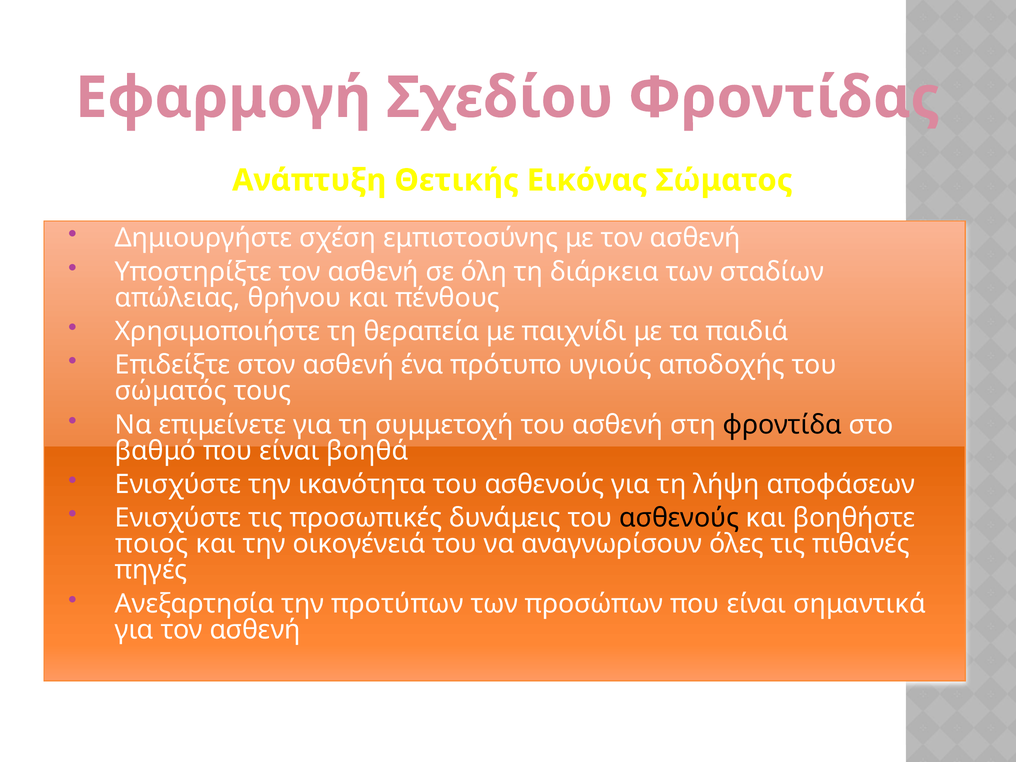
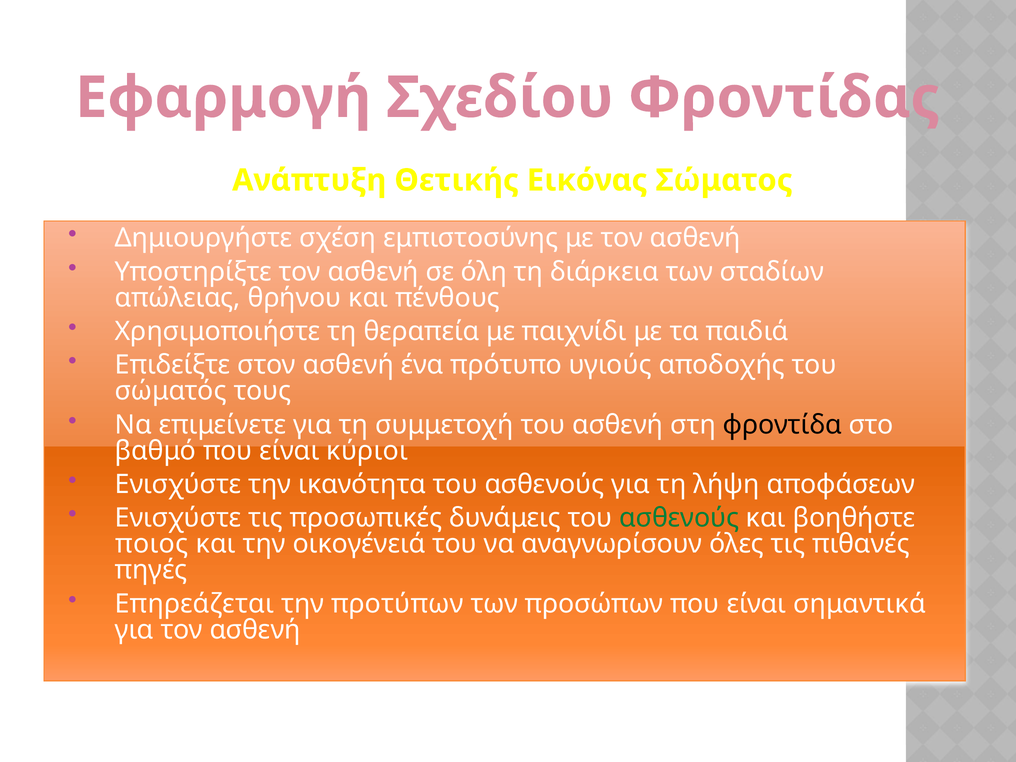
βοηθά: βοηθά -> κύριοι (367, 451)
ασθενούς colour: black -> green (679, 518)
Ανεξαρτησία: Ανεξαρτησία -> Επηρεάζεται (194, 604)
